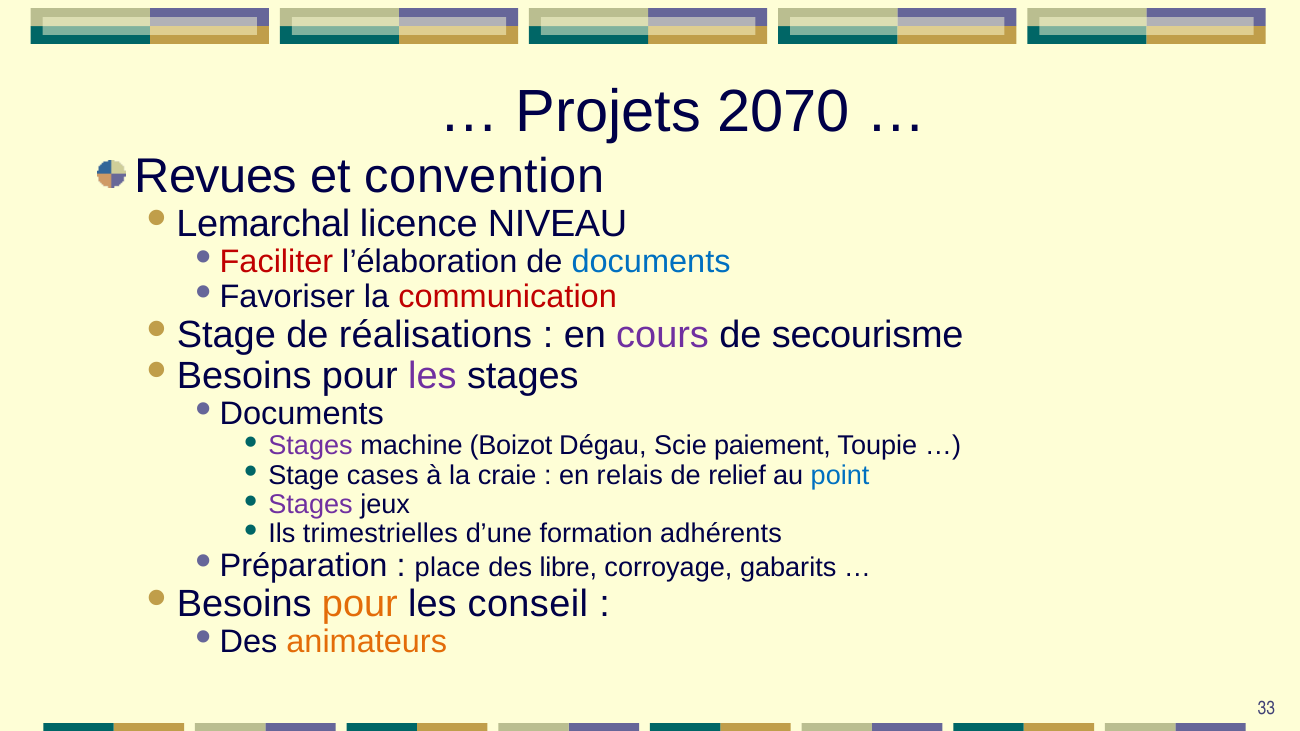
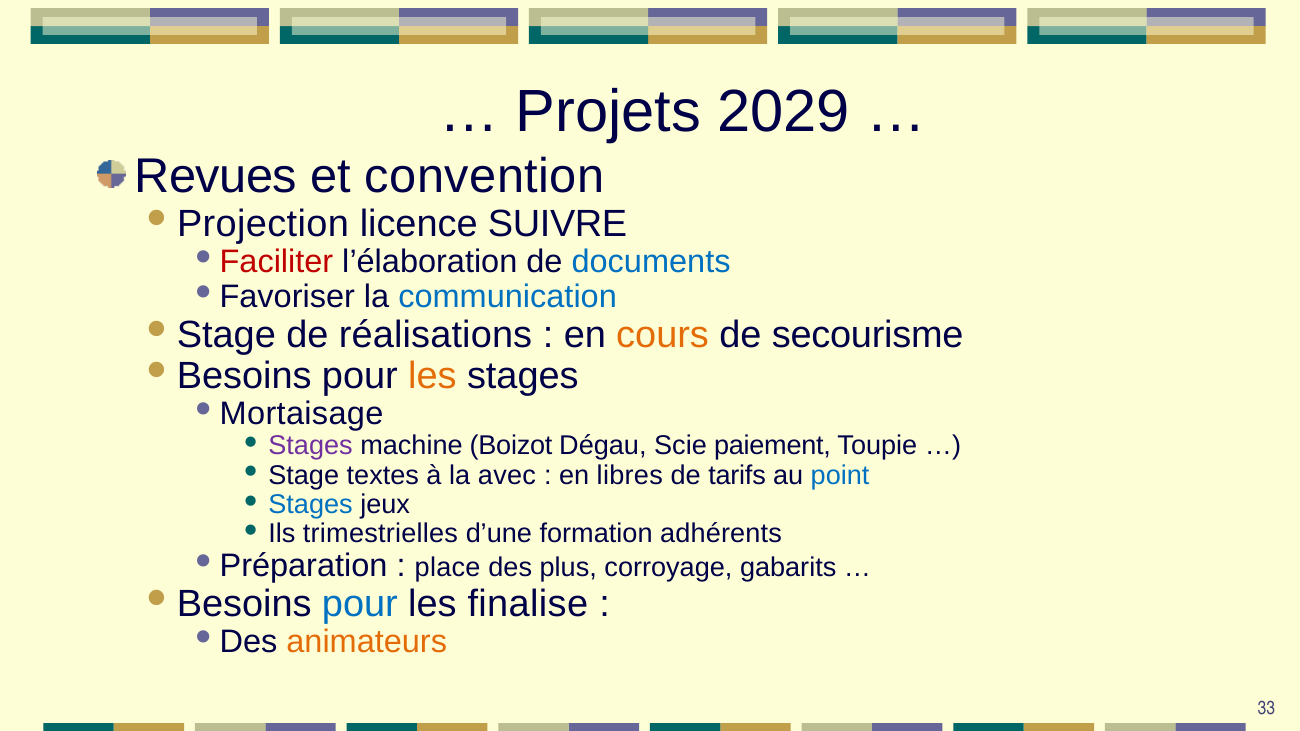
2070: 2070 -> 2029 (784, 112)
Lemarchal: Lemarchal -> Projection (263, 224)
NIVEAU: NIVEAU -> SUIVRE (558, 224)
communication colour: red -> blue (508, 297)
cours colour: purple -> orange (663, 335)
les colour: purple -> orange (432, 376)
Documents: Documents -> Mortaisage (302, 414)
cases: cases -> textes (383, 475)
craie: craie -> avec (507, 475)
relais: relais -> libres (630, 475)
relief: relief -> tarifs (737, 475)
Stages colour: purple -> blue (311, 505)
libre: libre -> plus (568, 568)
pour colour: orange -> blue (360, 604)
conseil: conseil -> finalise (528, 604)
